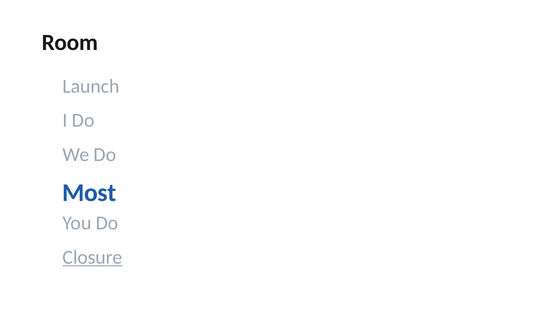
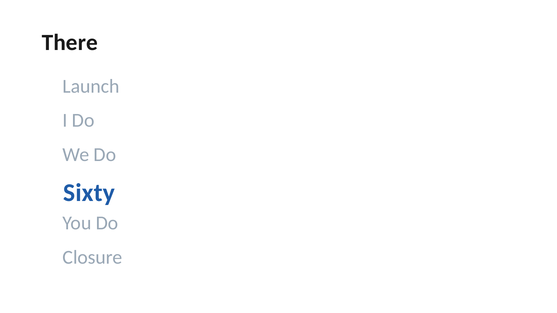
Room: Room -> There (70, 43)
Most: Most -> Sixty (89, 193)
Closure underline: present -> none (93, 258)
